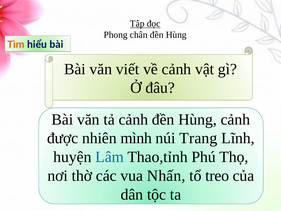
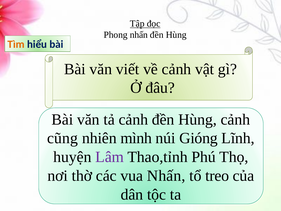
Phong chân: chân -> nhấn (139, 35)
được: được -> cũng (63, 138)
Trang: Trang -> Gióng (198, 138)
Lâm colour: blue -> purple (110, 157)
